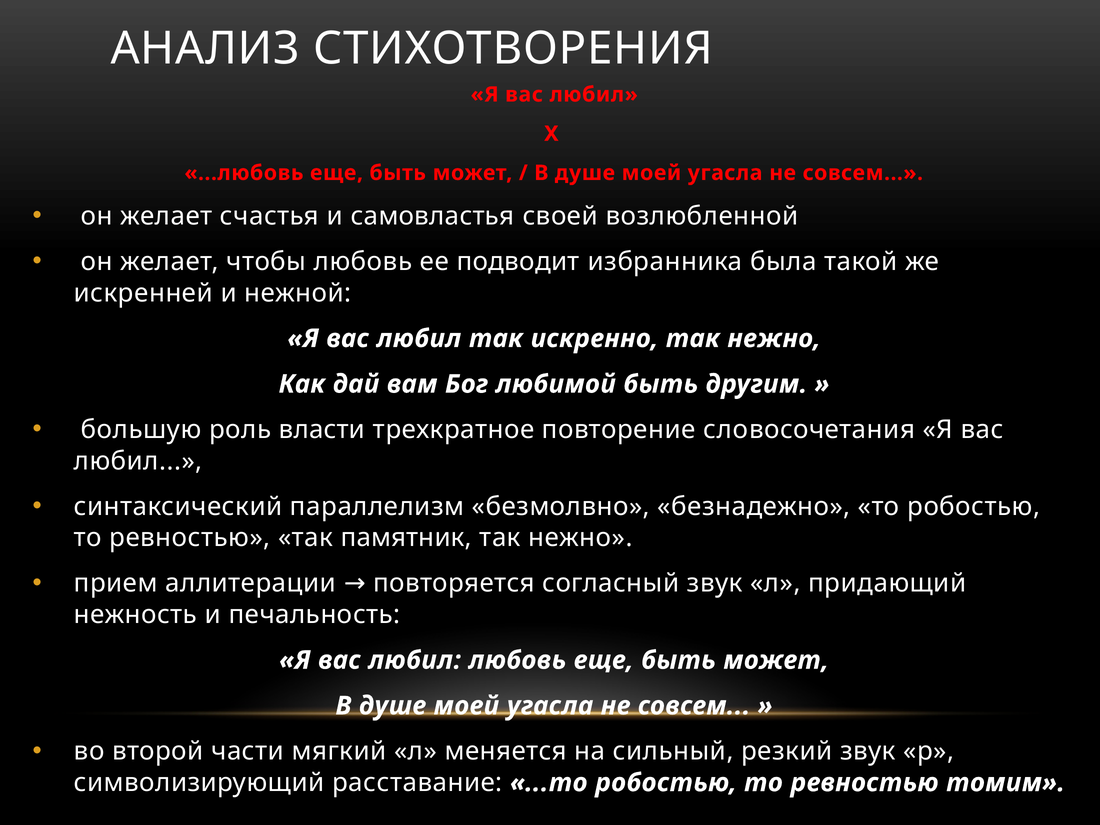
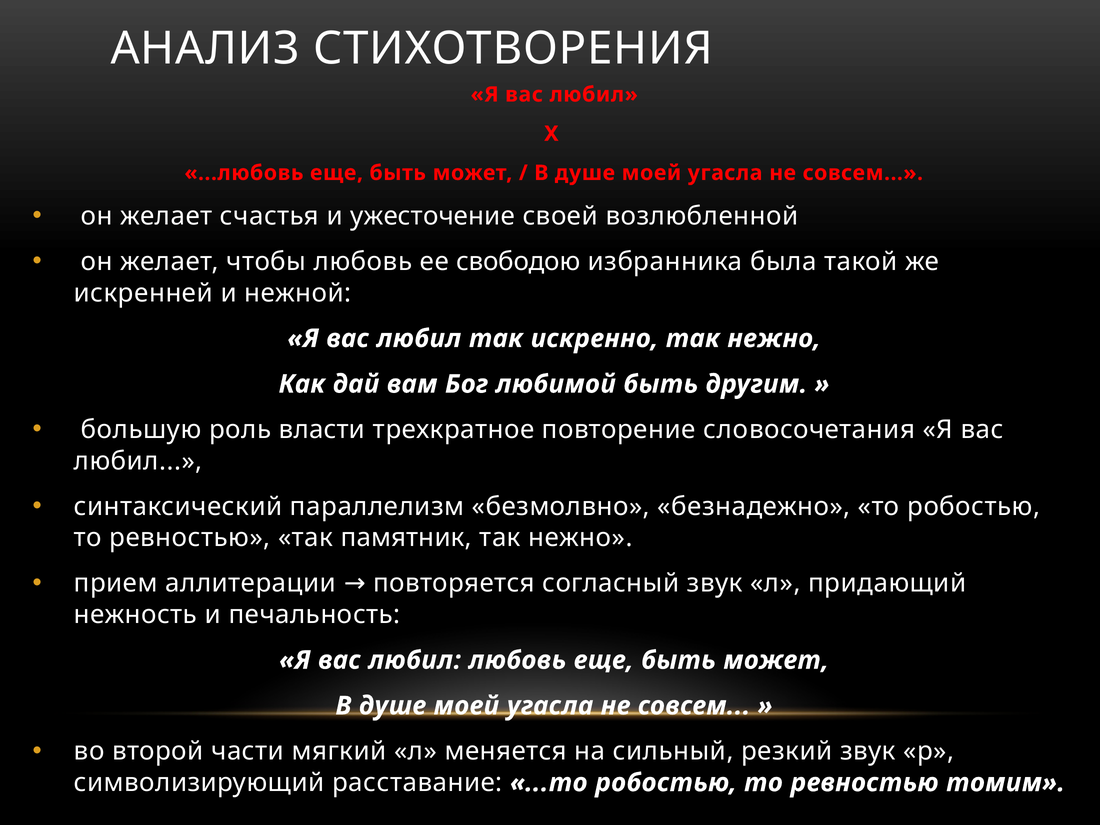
самовластья: самовластья -> ужесточение (433, 216)
подводит: подводит -> свободою (518, 262)
